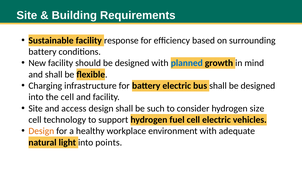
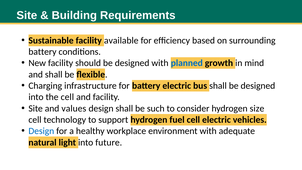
response: response -> available (121, 40)
access: access -> values (74, 108)
Design colour: orange -> blue (41, 131)
points: points -> future (109, 142)
